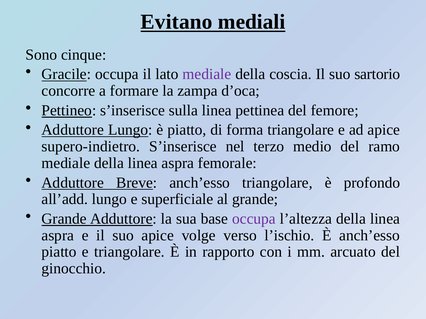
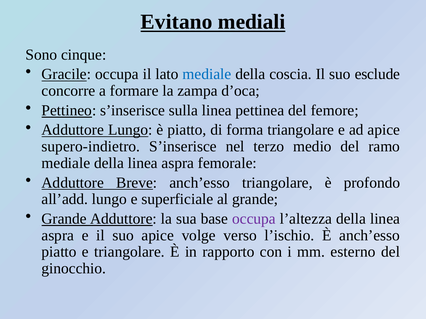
mediale colour: purple -> blue (207, 74)
sartorio: sartorio -> esclude (377, 74)
arcuato: arcuato -> esterno (353, 252)
